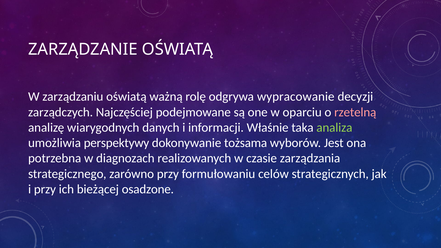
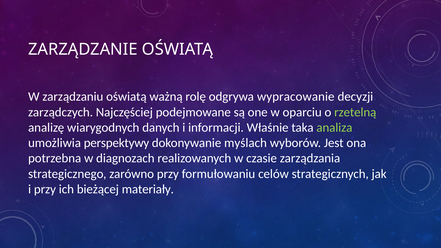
rzetelną colour: pink -> light green (355, 112)
tożsama: tożsama -> myślach (246, 143)
osadzone: osadzone -> materiały (148, 189)
